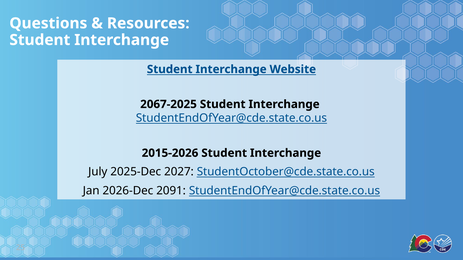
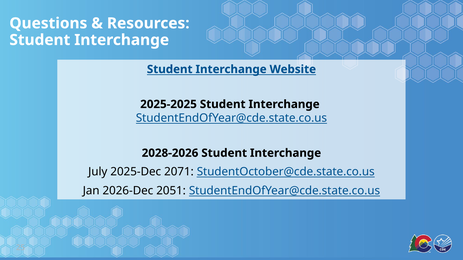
2067-2025: 2067-2025 -> 2025-2025 (169, 104)
2015-2026: 2015-2026 -> 2028-2026 (170, 153)
2027: 2027 -> 2071 (179, 172)
2091: 2091 -> 2051 (171, 191)
